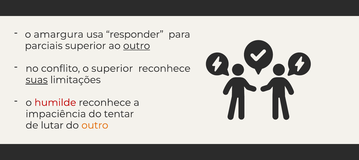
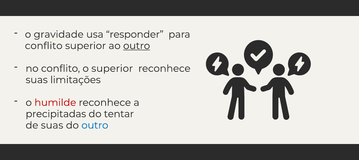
amargura: amargura -> gravidade (59, 34)
parciais: parciais -> conflito (44, 46)
suas underline: present -> none (37, 80)
impaciência: impaciência -> precipitadas (56, 114)
de lutar: lutar -> suas (52, 125)
outro colour: orange -> blue (95, 125)
